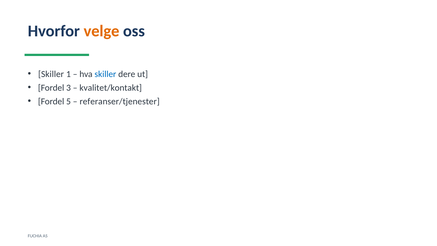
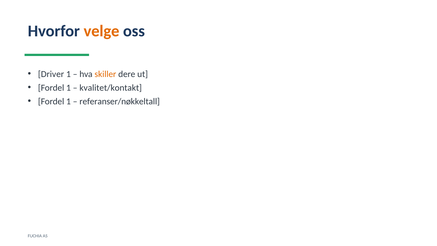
Skiller: Skiller -> Driver (51, 74)
skiller colour: blue -> orange (105, 74)
3: 3 -> 1 (69, 88)
5: 5 -> 1 (69, 101)
referanser/tjenester: referanser/tjenester -> referanser/nøkkeltall (120, 101)
